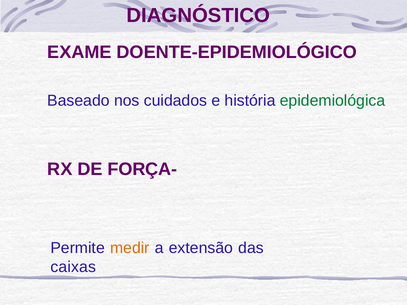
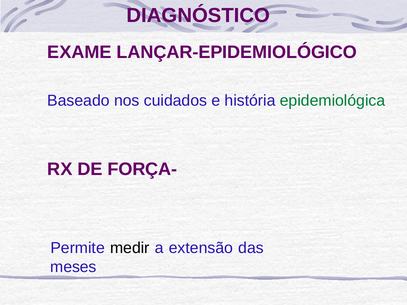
DOENTE-EPIDEMIOLÓGICO: DOENTE-EPIDEMIOLÓGICO -> LANÇAR-EPIDEMIOLÓGICO (237, 52)
medir colour: orange -> black (130, 248)
caixas: caixas -> meses (73, 267)
